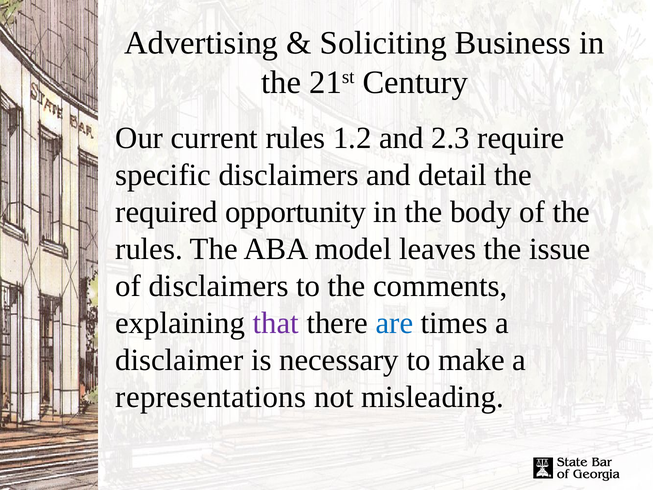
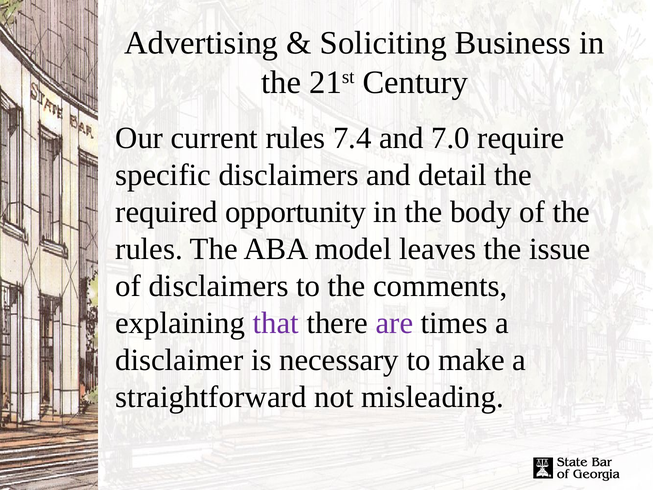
1.2: 1.2 -> 7.4 (352, 138)
2.3: 2.3 -> 7.0 (451, 138)
are colour: blue -> purple (394, 323)
representations: representations -> straightforward (211, 397)
